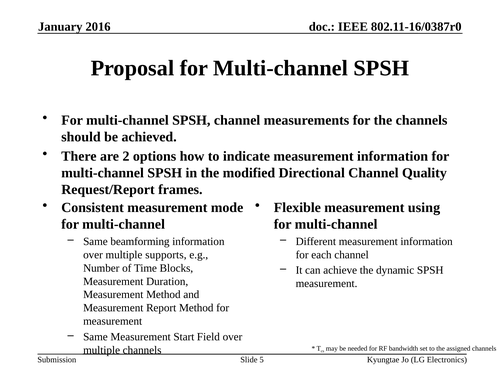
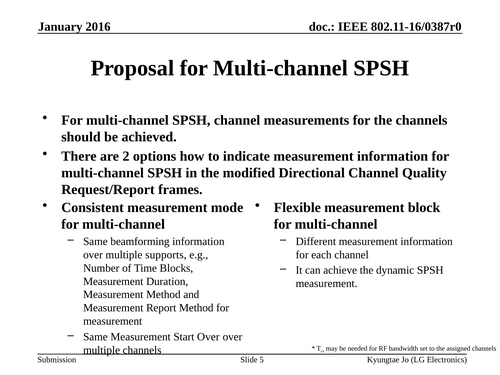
using: using -> block (424, 208)
Start Field: Field -> Over (208, 337)
